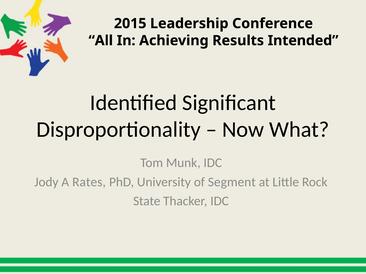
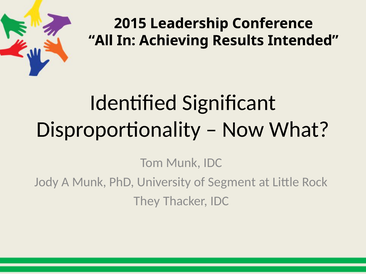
A Rates: Rates -> Munk (89, 182)
State: State -> They (147, 201)
